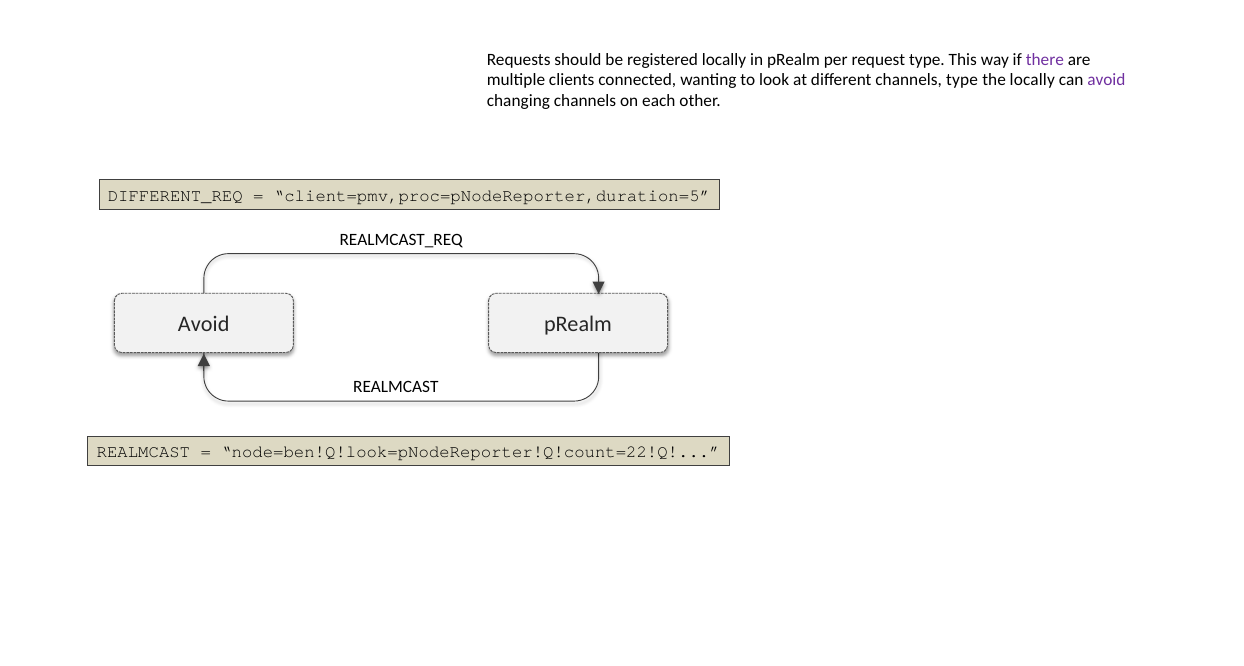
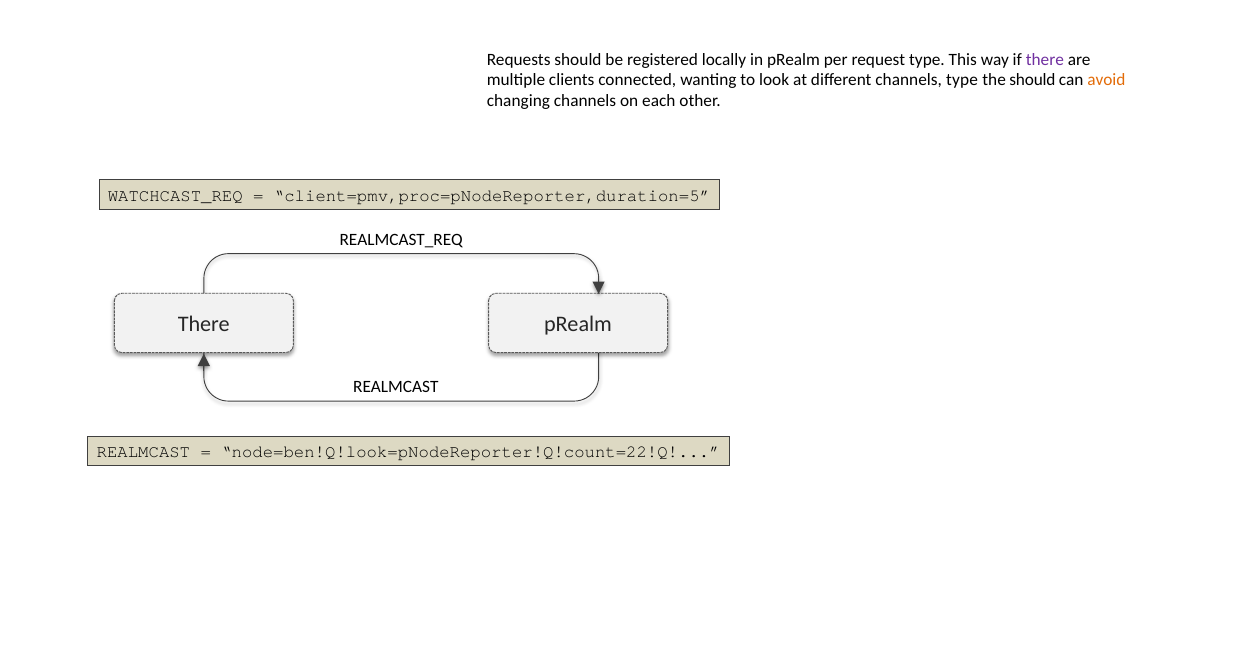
the locally: locally -> should (1032, 80)
avoid colour: purple -> orange (1106, 80)
DIFFERENT_REQ: DIFFERENT_REQ -> WATCHCAST_REQ (175, 196)
Avoid: Avoid -> There (204, 325)
